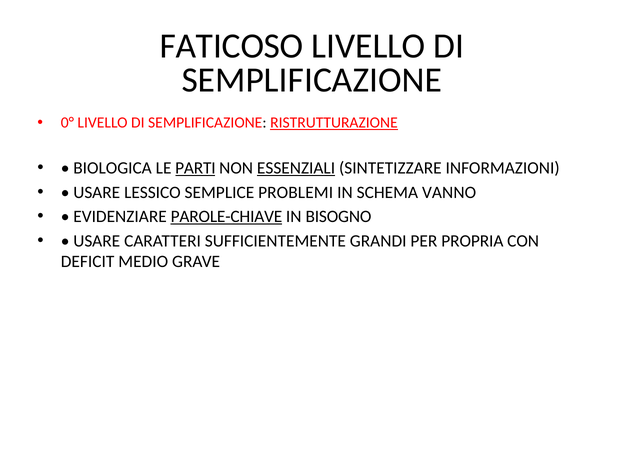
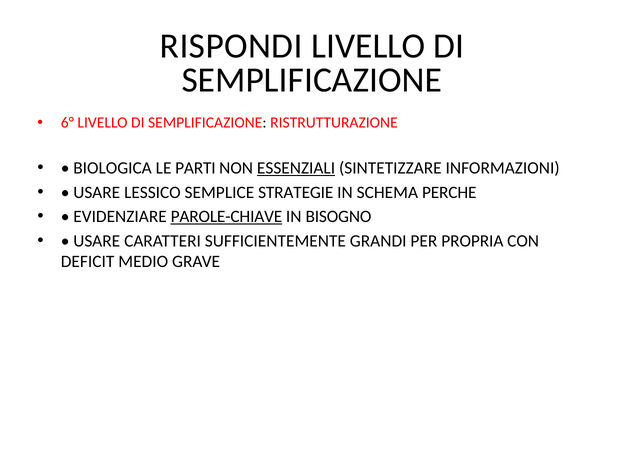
FATICOSO: FATICOSO -> RISPONDI (231, 46)
0°: 0° -> 6° (67, 123)
RISTRUTTURAZIONE underline: present -> none (334, 123)
PARTI underline: present -> none (195, 168)
PROBLEMI: PROBLEMI -> STRATEGIE (296, 192)
VANNO: VANNO -> PERCHE (449, 192)
